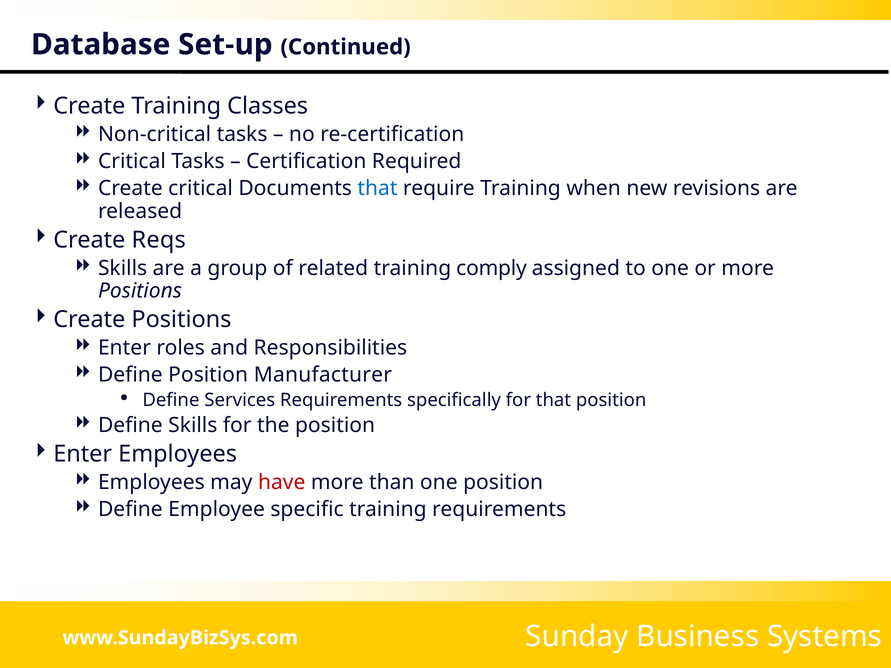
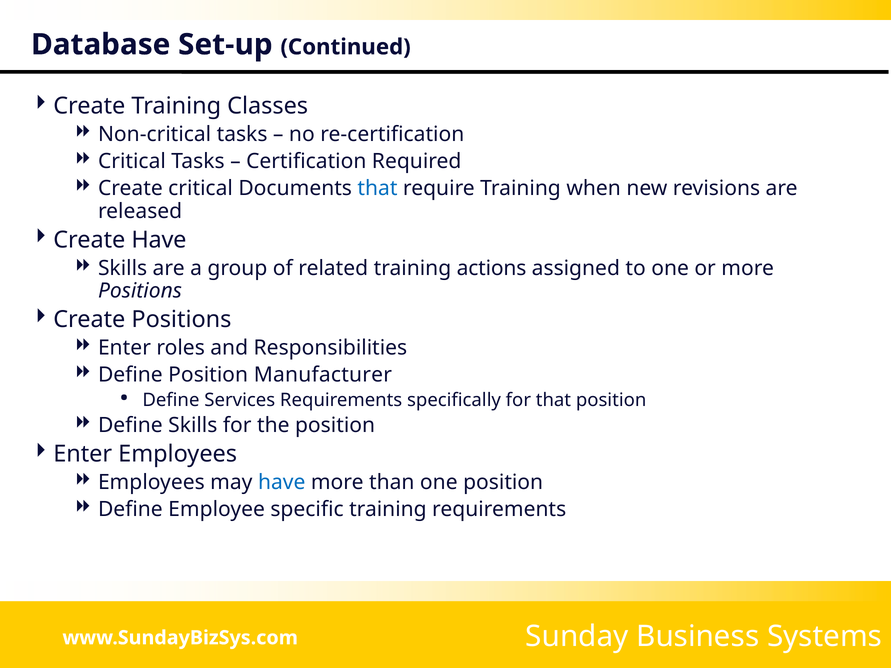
Create Reqs: Reqs -> Have (159, 240)
comply: comply -> actions (492, 268)
have colour: red -> blue (282, 483)
